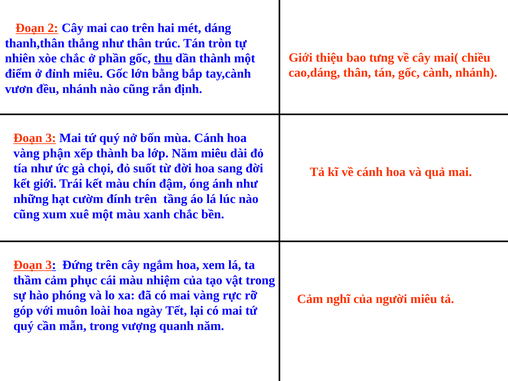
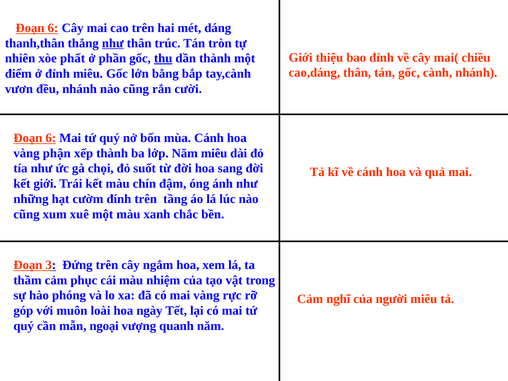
2: 2 -> 6 (53, 28)
như underline: none -> present (113, 43)
bao tưng: tưng -> đỉnh (382, 58)
xòe chắc: chắc -> phất (73, 58)
định: định -> cười (188, 89)
3: 3 -> 6 (51, 138)
mẫn trong: trong -> ngoại (104, 326)
